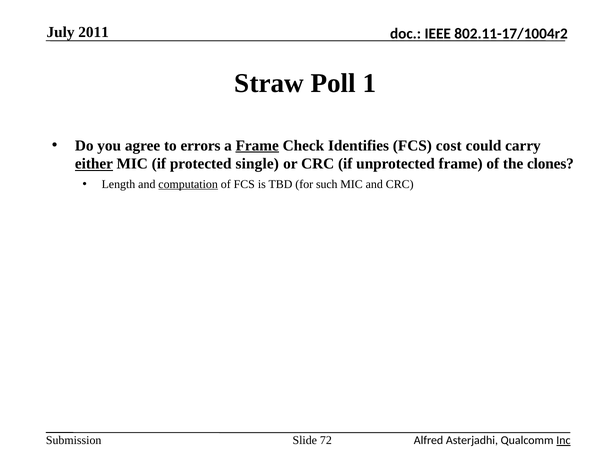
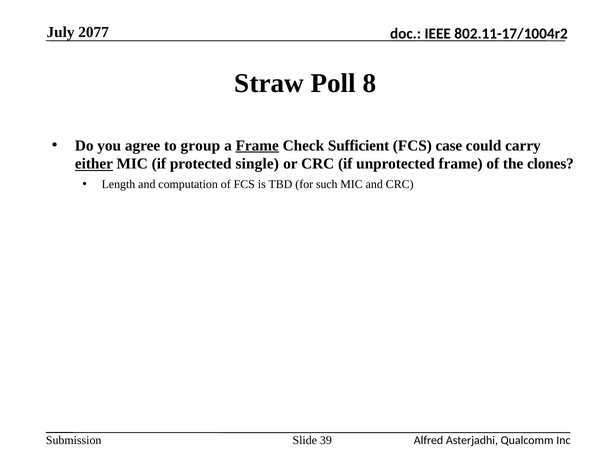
2011: 2011 -> 2077 (94, 32)
1: 1 -> 8 (369, 83)
errors: errors -> group (200, 146)
Identifies: Identifies -> Sufficient (359, 146)
cost: cost -> case (449, 146)
computation underline: present -> none (188, 184)
72: 72 -> 39 (326, 441)
Inc underline: present -> none (563, 441)
